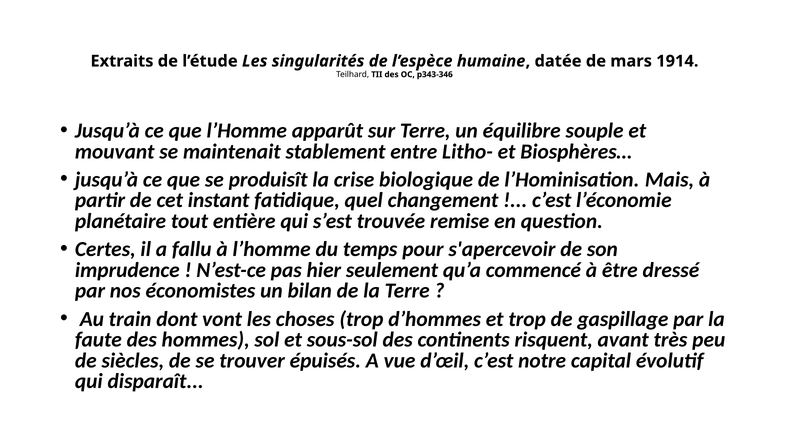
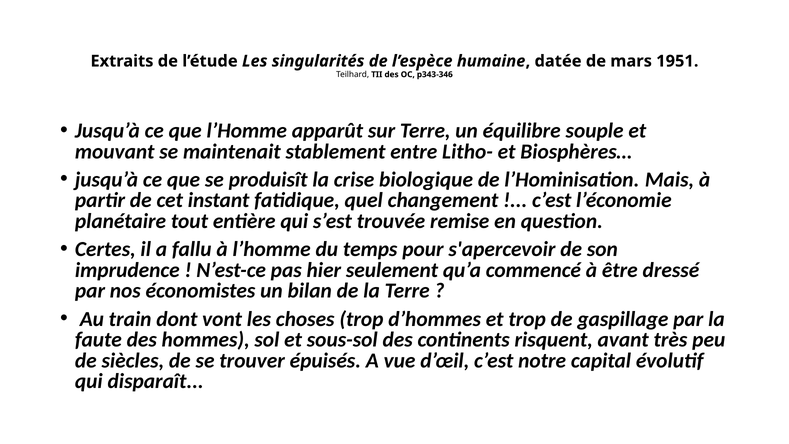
1914: 1914 -> 1951 (677, 61)
